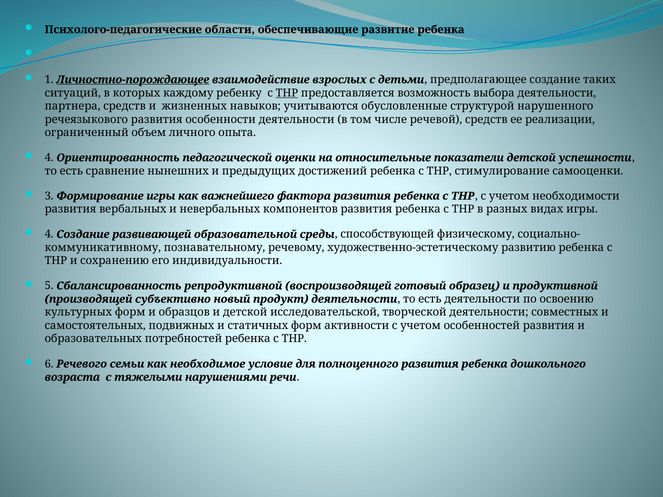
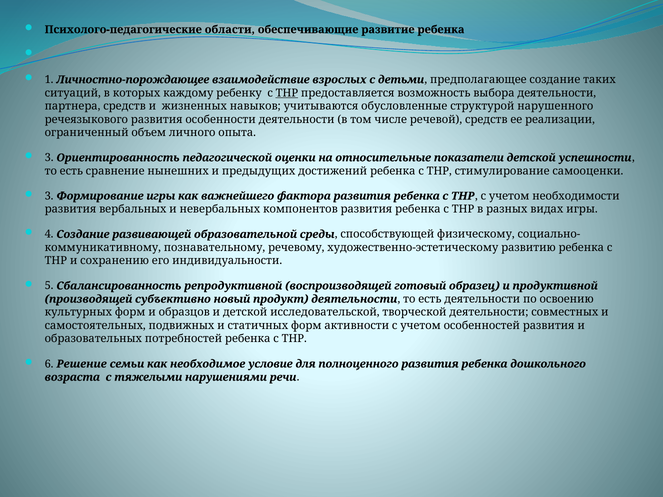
Личностно-порождающее underline: present -> none (133, 80)
4: 4 -> 3 (49, 158)
Речевого: Речевого -> Решение (82, 364)
